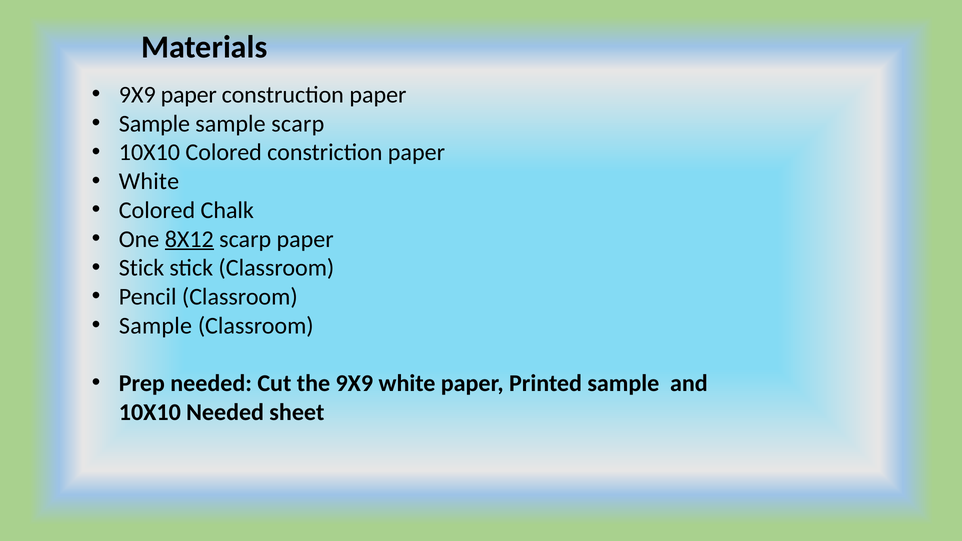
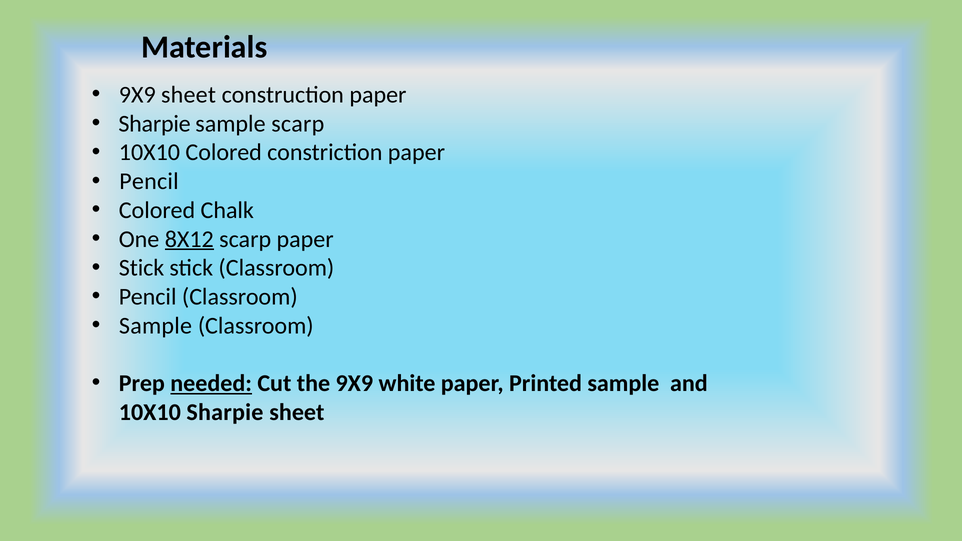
9X9 paper: paper -> sheet (189, 95)
Sample: Sample -> Sharpie (155, 124)
White: White -> Pencil (149, 181)
needed underline: none -> present (211, 383)
10X10 Needed: Needed -> Sharpie (225, 412)
